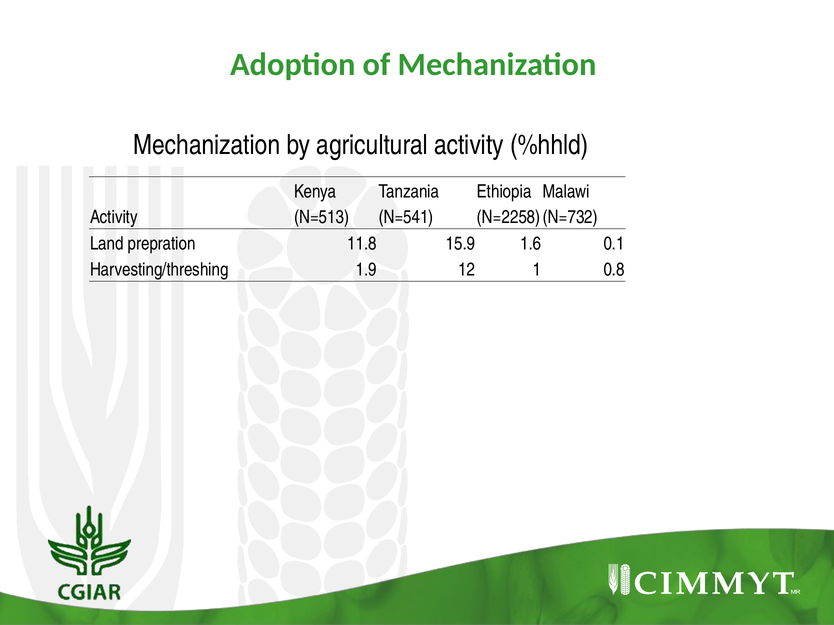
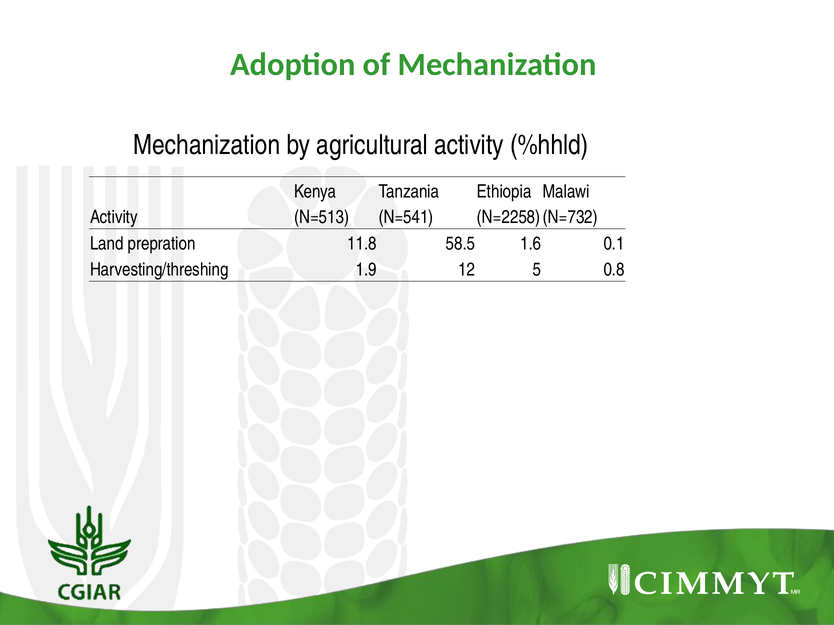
15.9: 15.9 -> 58.5 (461, 244)
1: 1 -> 5 (537, 270)
